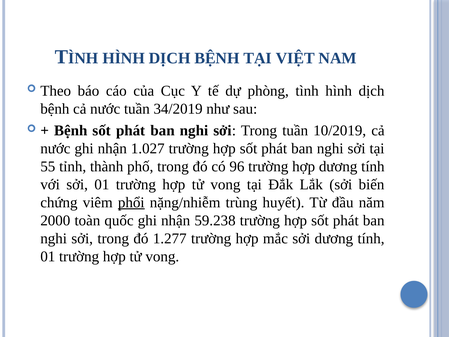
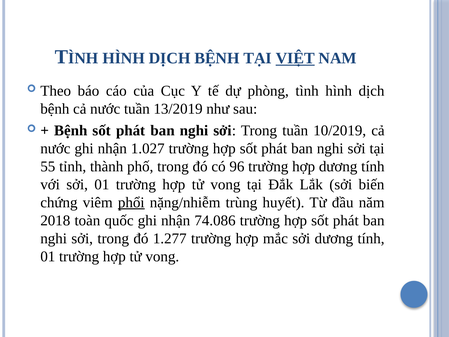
VIỆT underline: none -> present (295, 58)
34/2019: 34/2019 -> 13/2019 (178, 109)
2000: 2000 -> 2018 (55, 220)
59.238: 59.238 -> 74.086 (215, 220)
